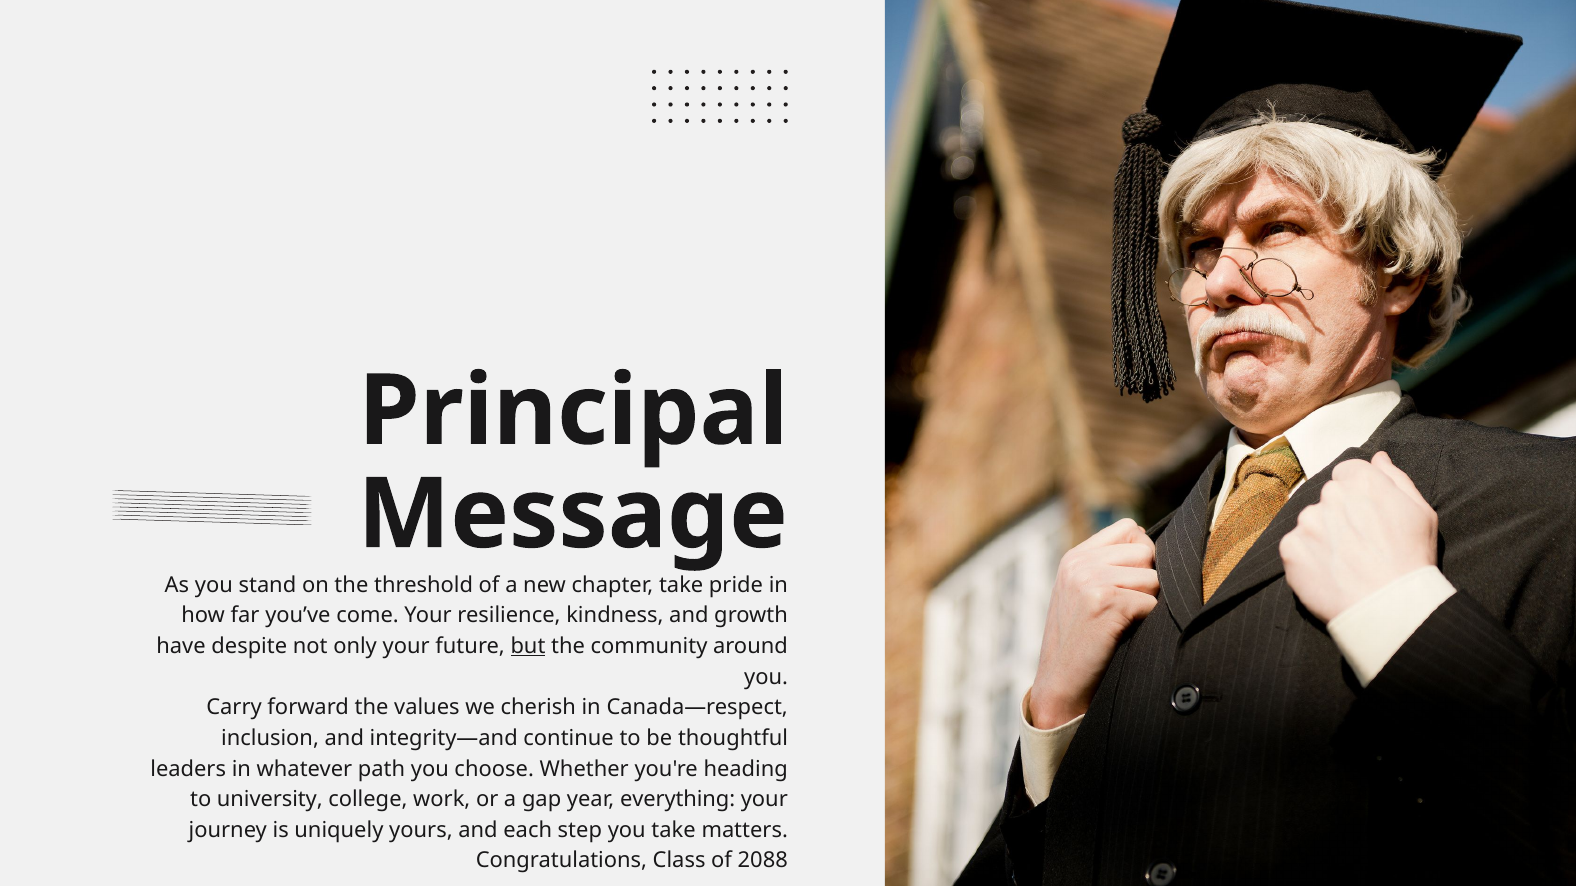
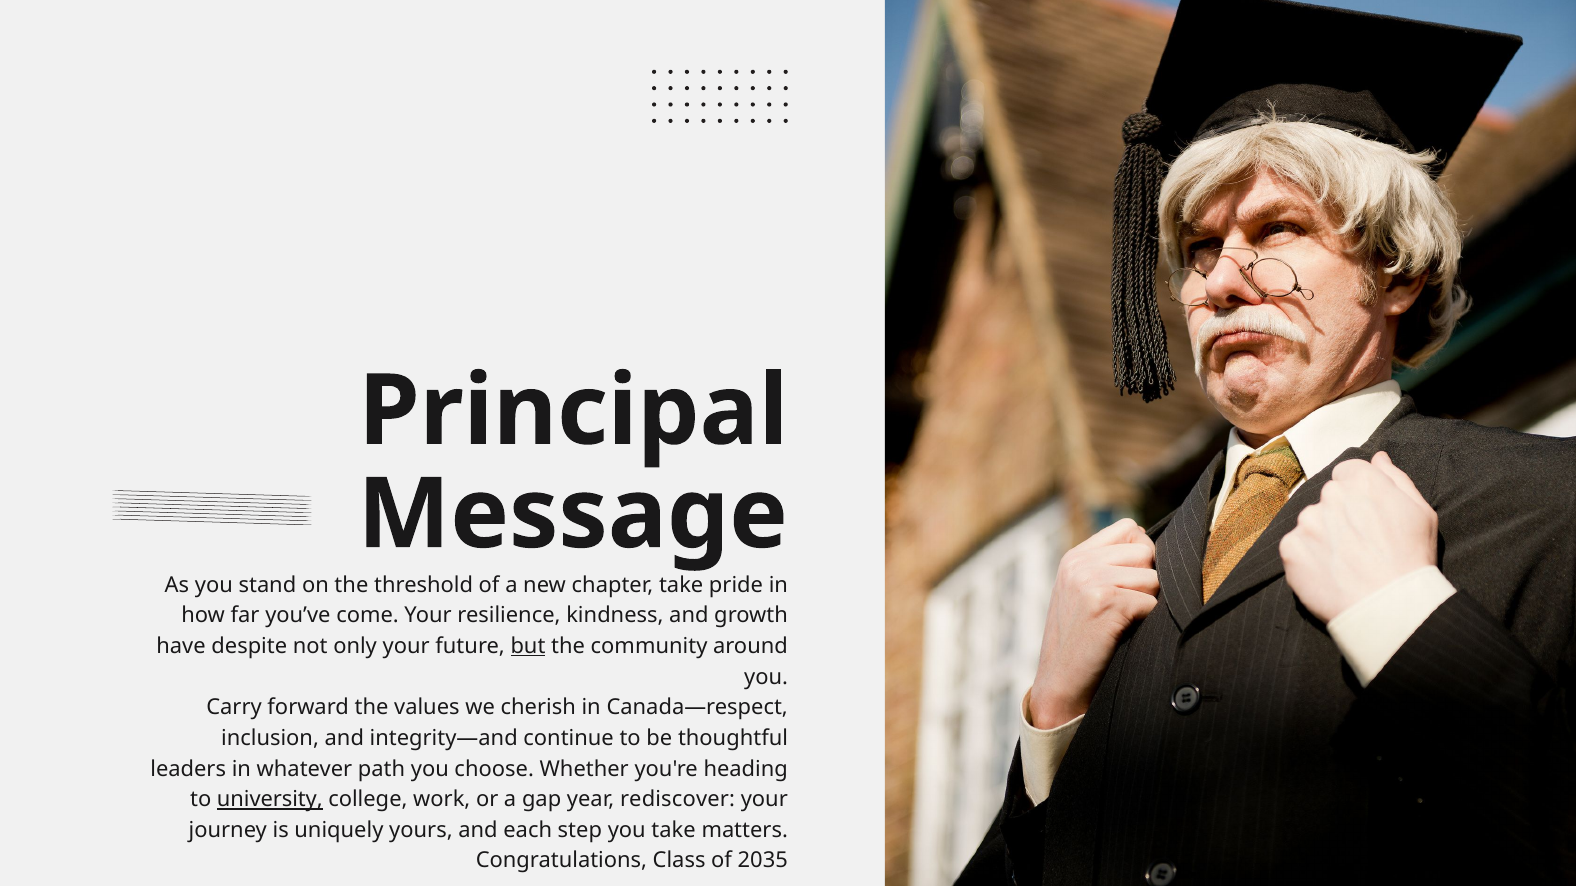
university underline: none -> present (270, 800)
everything: everything -> rediscover (677, 800)
2088: 2088 -> 2035 (763, 861)
